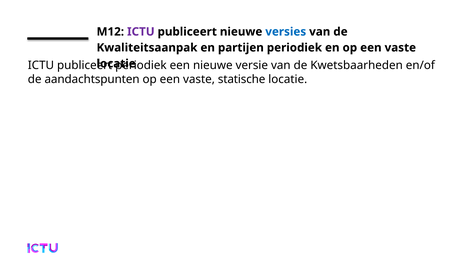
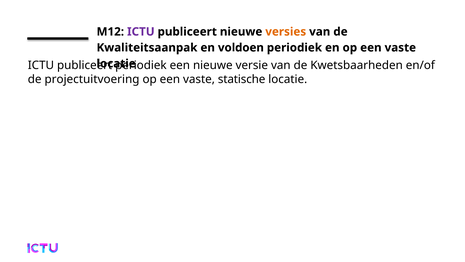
versies colour: blue -> orange (286, 32)
partijen: partijen -> voldoen (241, 48)
aandachtspunten: aandachtspunten -> projectuitvoering (92, 79)
